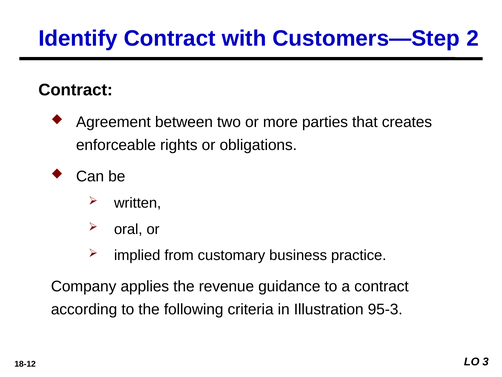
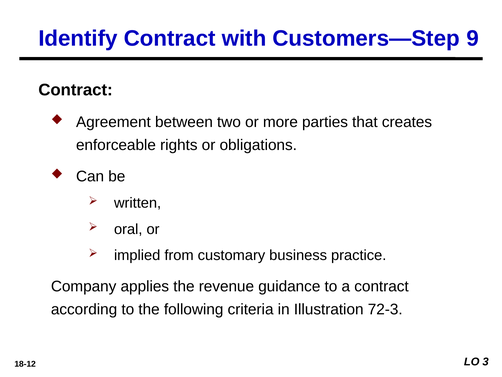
2: 2 -> 9 (473, 38)
95-3: 95-3 -> 72-3 (385, 309)
